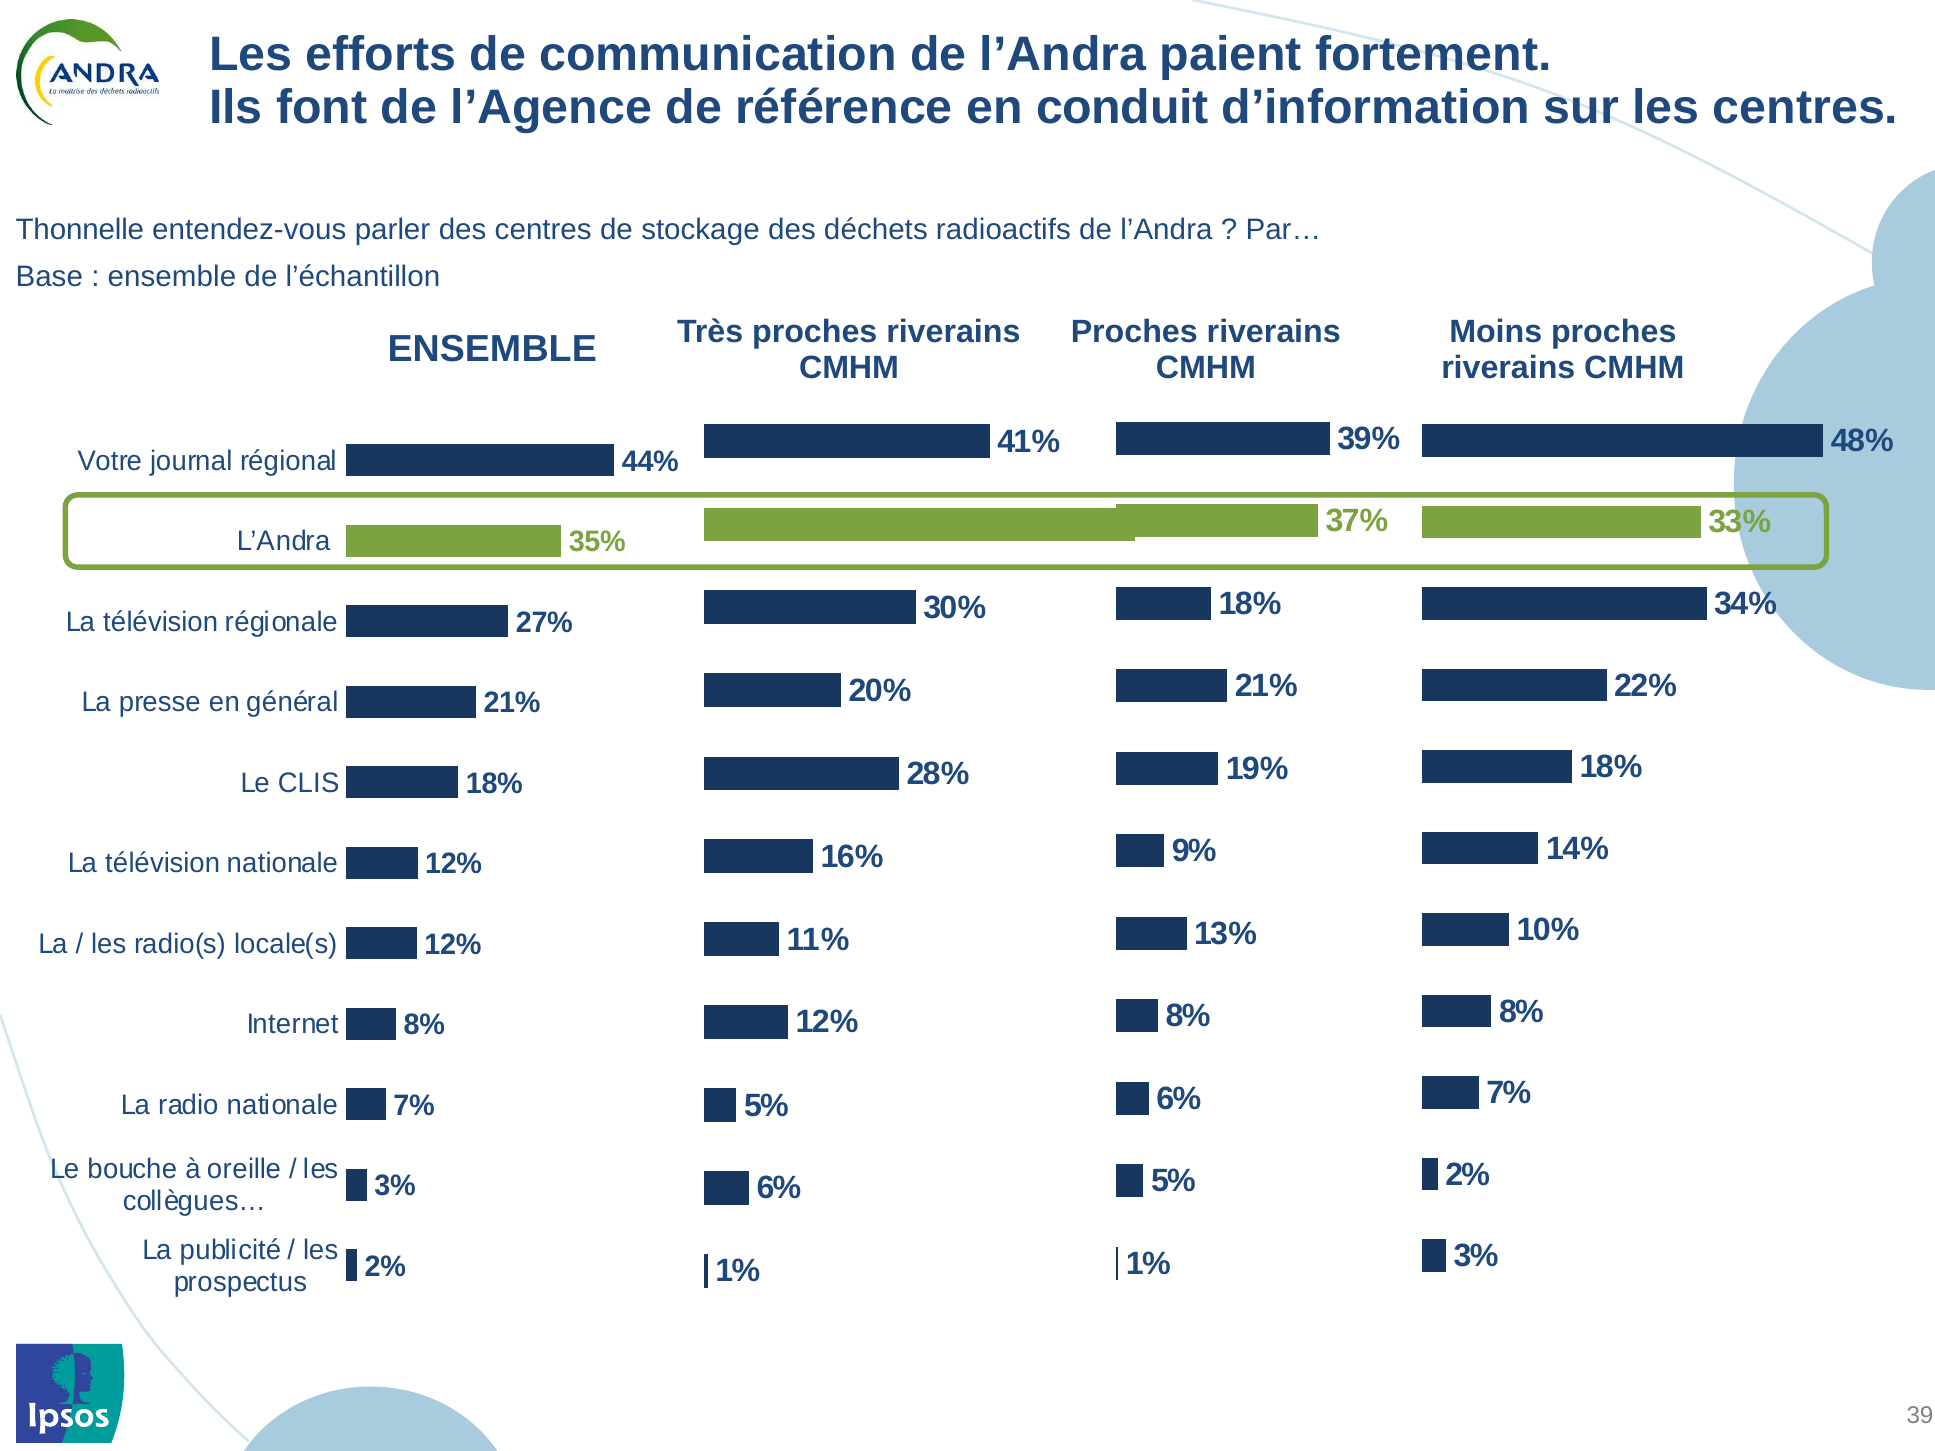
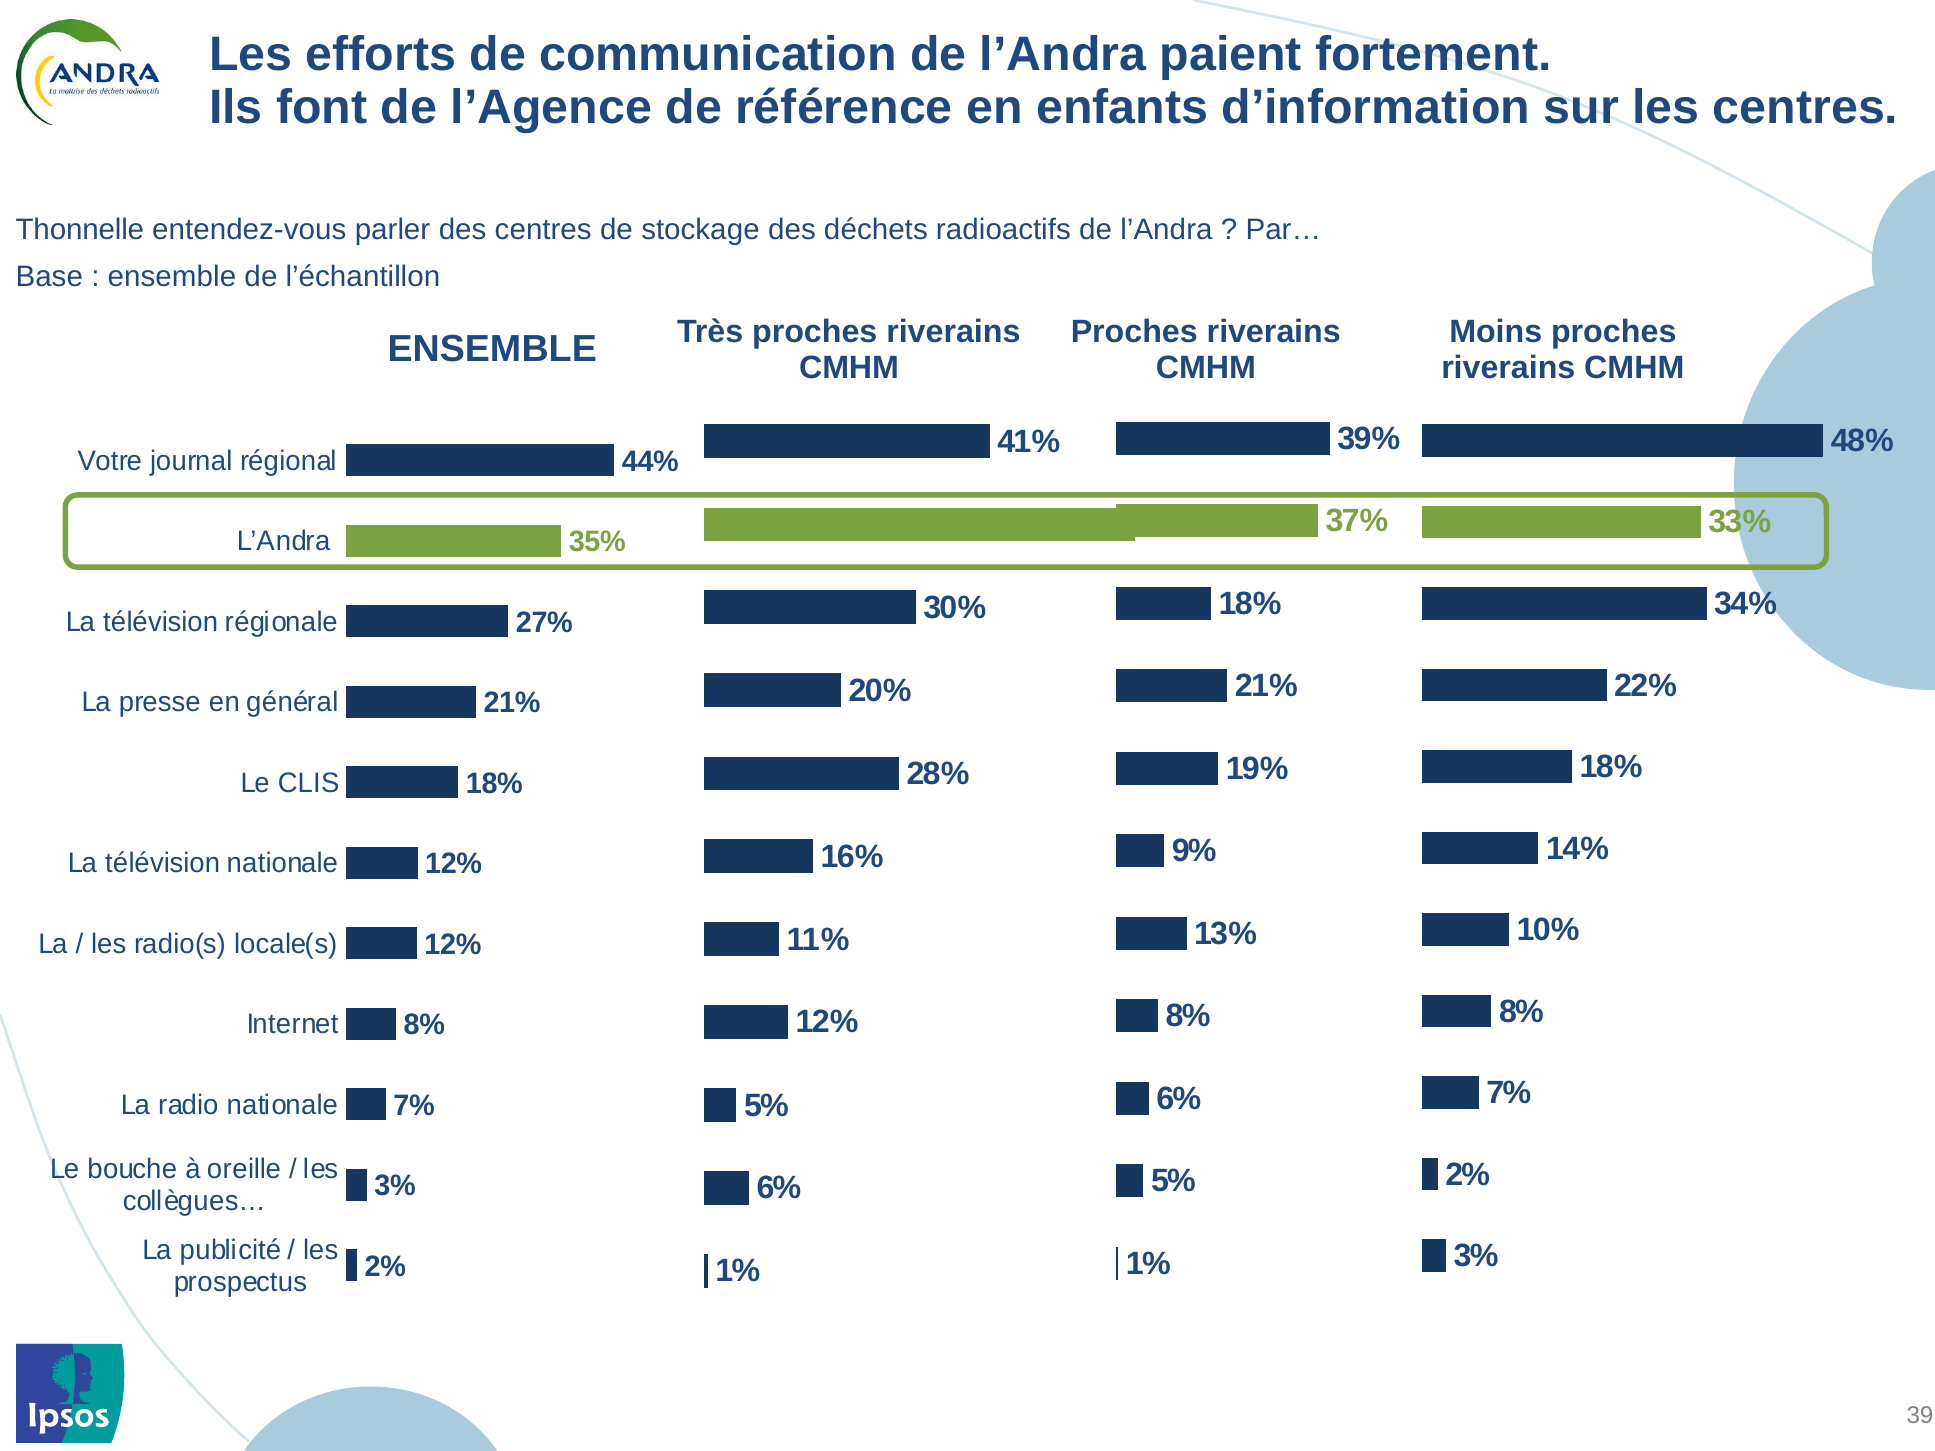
conduit: conduit -> enfants (1122, 107)
